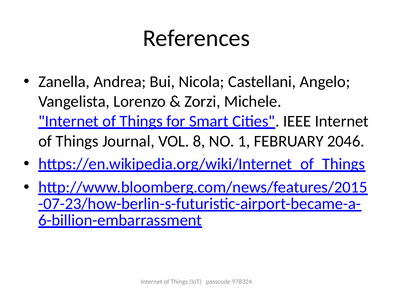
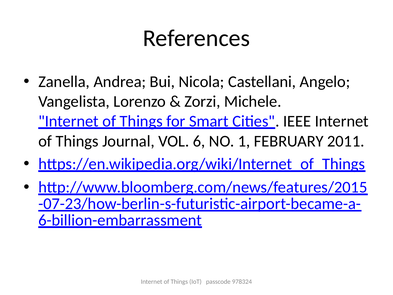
8: 8 -> 6 (199, 141)
2046: 2046 -> 2011 (346, 141)
